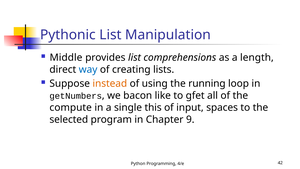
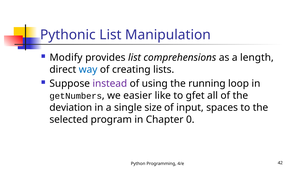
Middle: Middle -> Modify (66, 57)
instead colour: orange -> purple (110, 83)
bacon: bacon -> easier (138, 95)
compute: compute -> deviation (71, 107)
this: this -> size (153, 107)
9: 9 -> 0 (190, 119)
